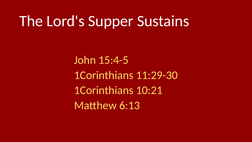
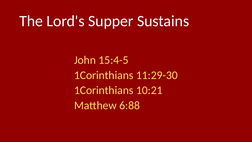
6:13: 6:13 -> 6:88 (130, 105)
